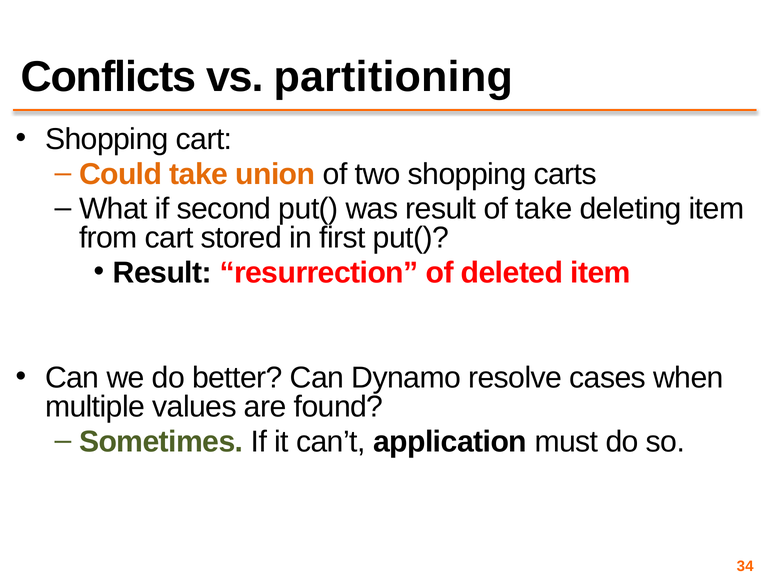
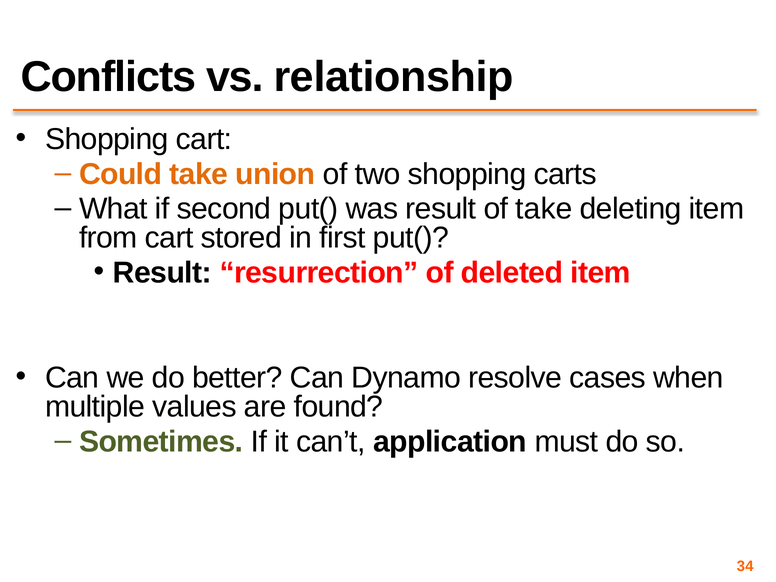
partitioning: partitioning -> relationship (394, 77)
